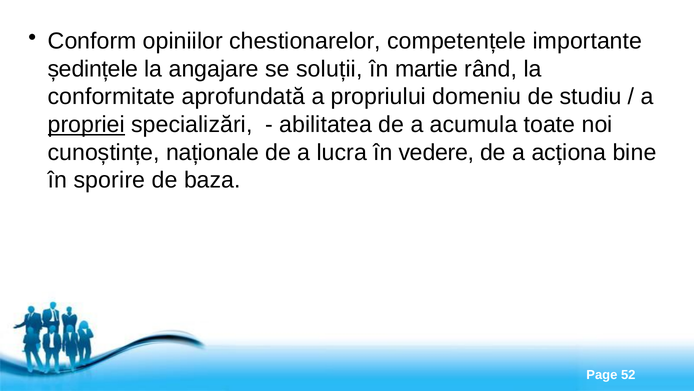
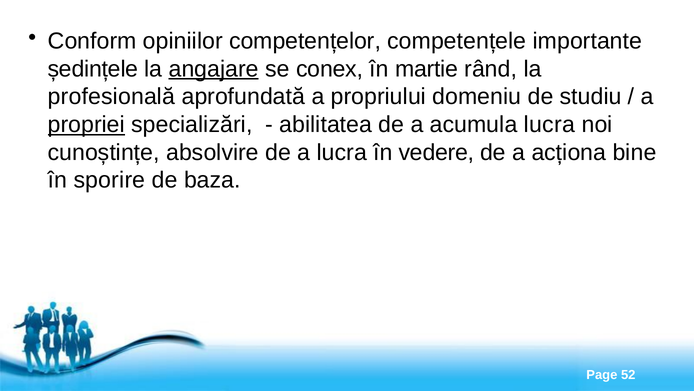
chestionarelor: chestionarelor -> competențelor (305, 41)
angajare underline: none -> present (214, 69)
soluții: soluții -> conex (330, 69)
conformitate: conformitate -> profesională (111, 97)
acumula toate: toate -> lucra (549, 124)
naționale: naționale -> absolvire (213, 152)
